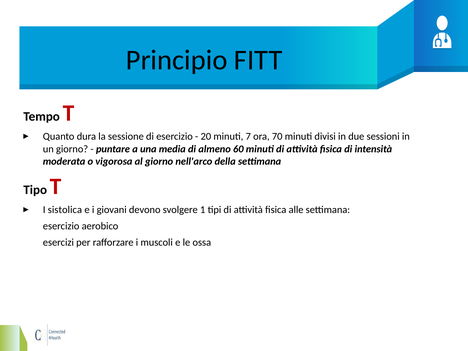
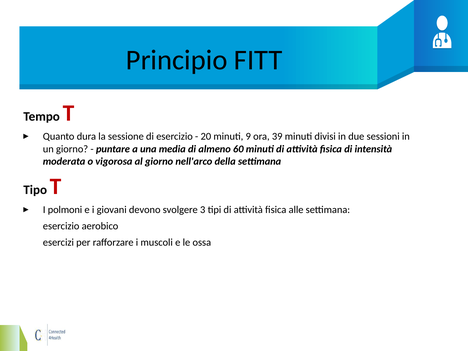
7: 7 -> 9 (248, 136)
70: 70 -> 39 (277, 136)
sistolica: sistolica -> polmoni (65, 210)
1: 1 -> 3 (203, 210)
